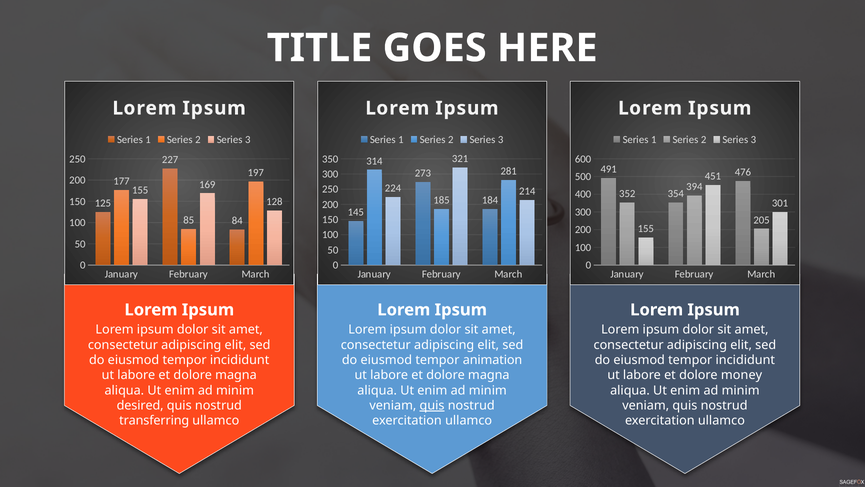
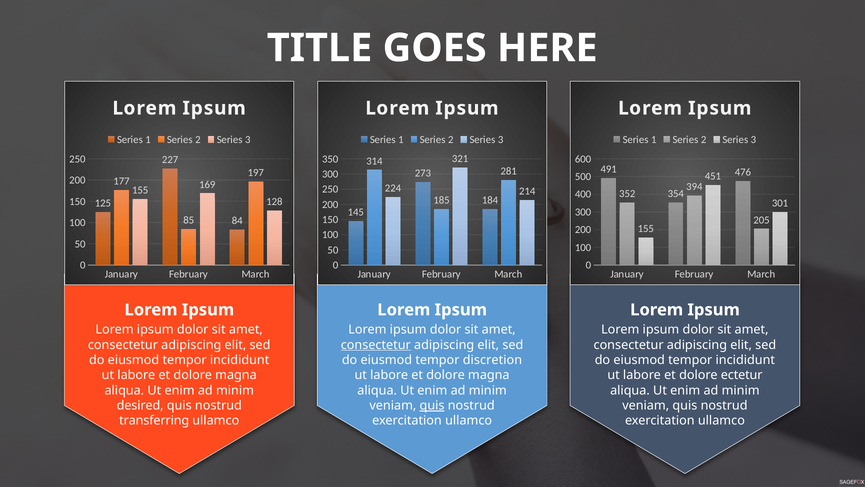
consectetur underline: none -> present (376, 345)
animation: animation -> discretion (492, 360)
money: money -> ectetur (742, 375)
